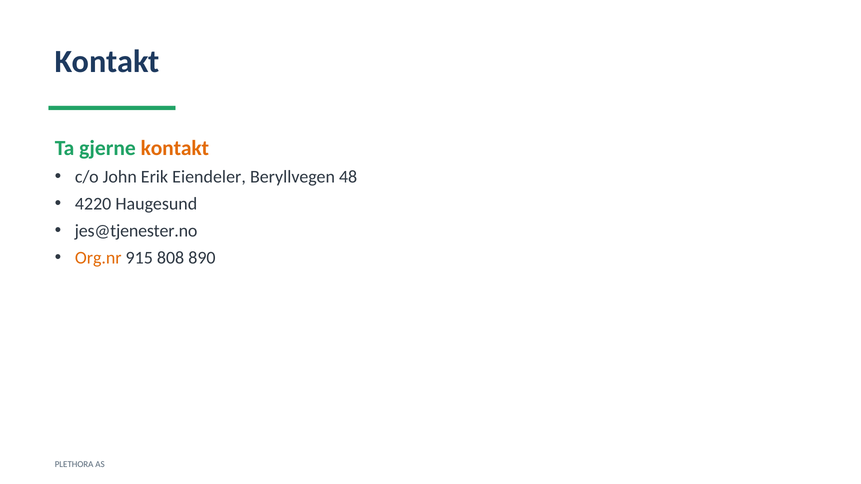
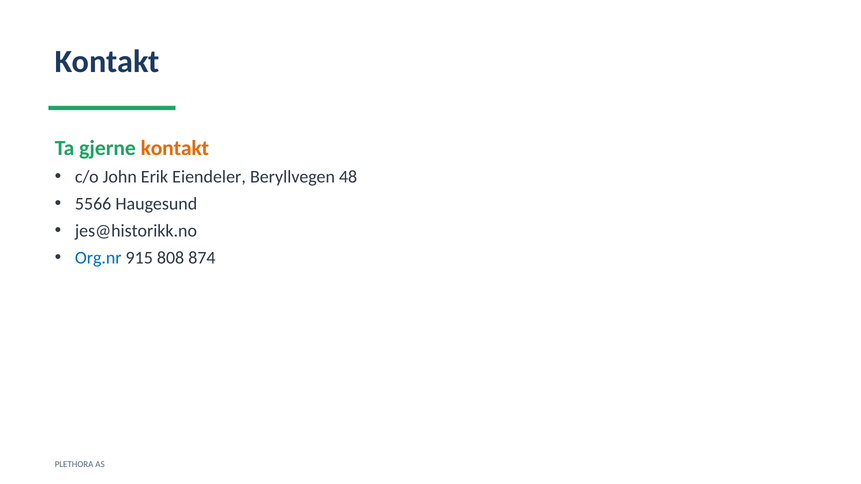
4220: 4220 -> 5566 (93, 204)
jes@tjenester.no: jes@tjenester.no -> jes@historikk.no (136, 231)
Org.nr colour: orange -> blue (98, 258)
890: 890 -> 874 (202, 258)
